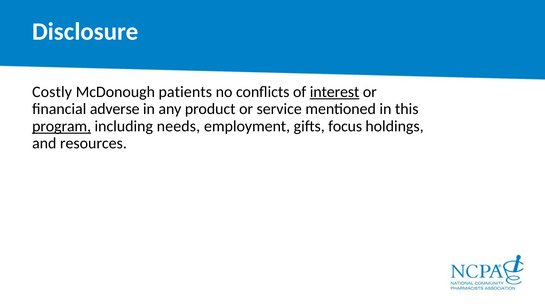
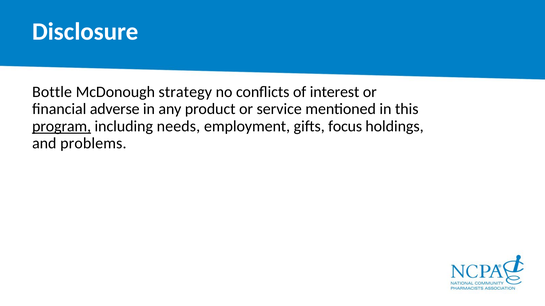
Costly: Costly -> Bottle (52, 92)
patients: patients -> strategy (185, 92)
interest underline: present -> none (335, 92)
resources: resources -> problems (93, 144)
